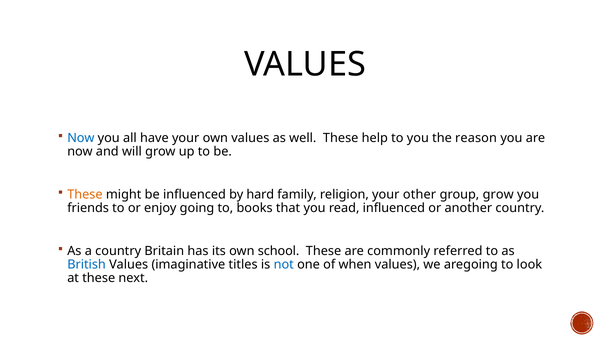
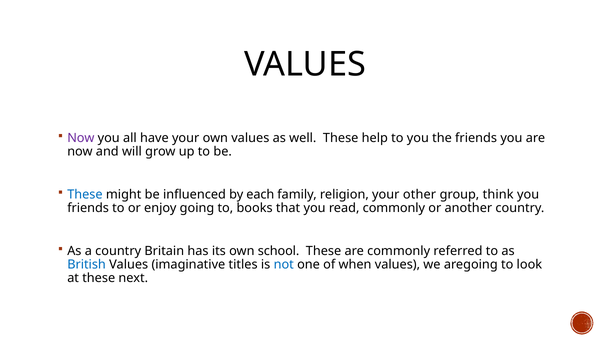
Now colour: blue -> purple (81, 138)
the reason: reason -> friends (476, 138)
These colour: orange -> blue (85, 195)
hard: hard -> each (260, 195)
group grow: grow -> think (498, 195)
read influenced: influenced -> commonly (394, 208)
